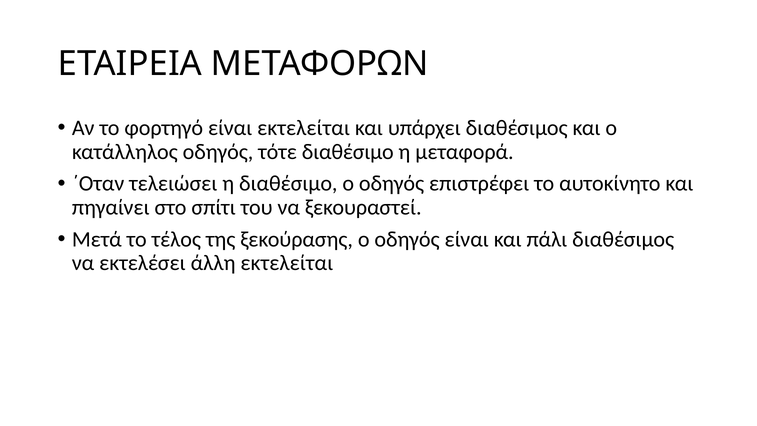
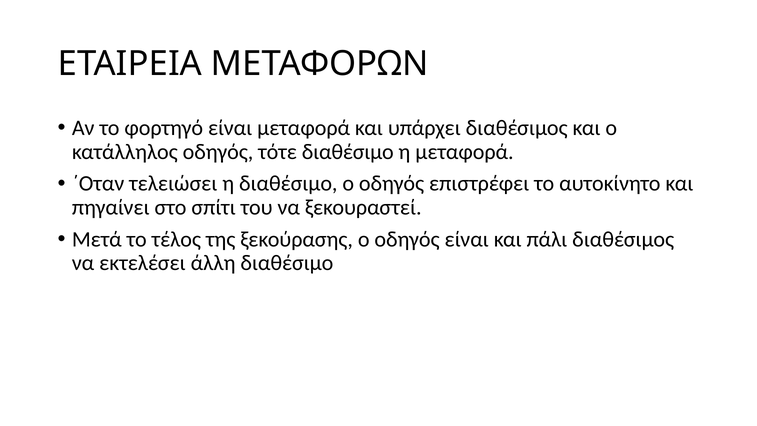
είναι εκτελείται: εκτελείται -> μεταφορά (304, 128)
άλλη εκτελείται: εκτελείται -> διαθέσιμο (287, 263)
